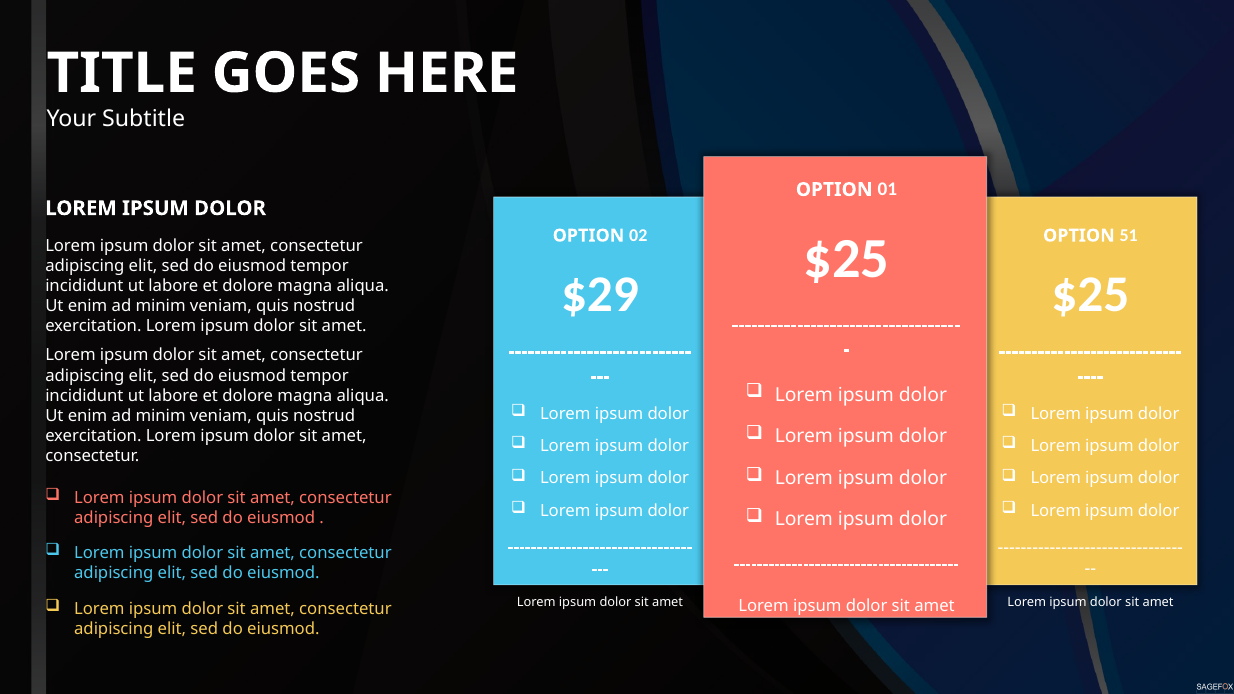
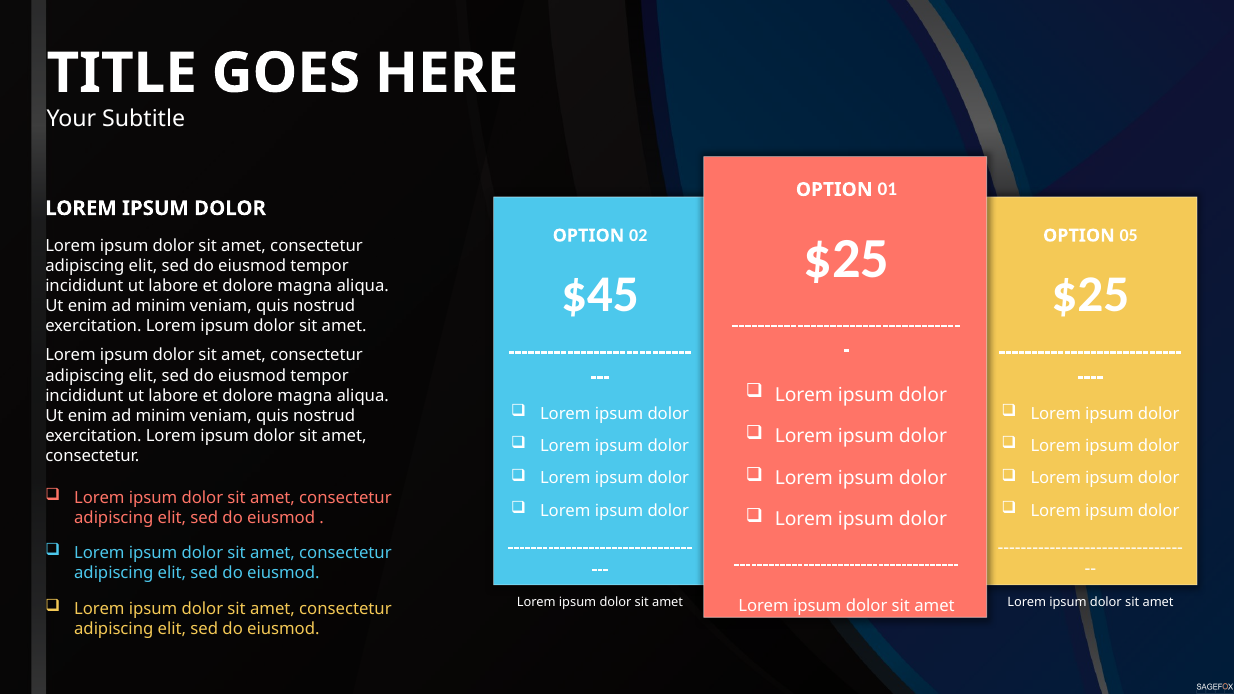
51: 51 -> 05 (1129, 236)
$29: $29 -> $45 (600, 295)
